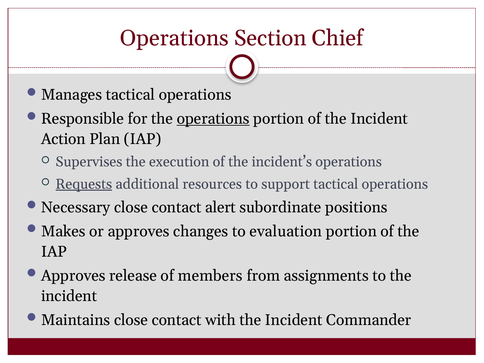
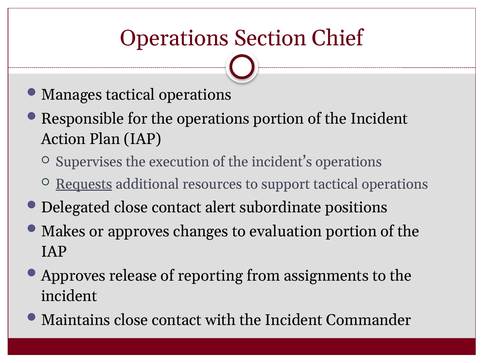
operations underline: present -> none (213, 119)
Necessary: Necessary -> Delegated (76, 207)
members: members -> reporting (210, 276)
